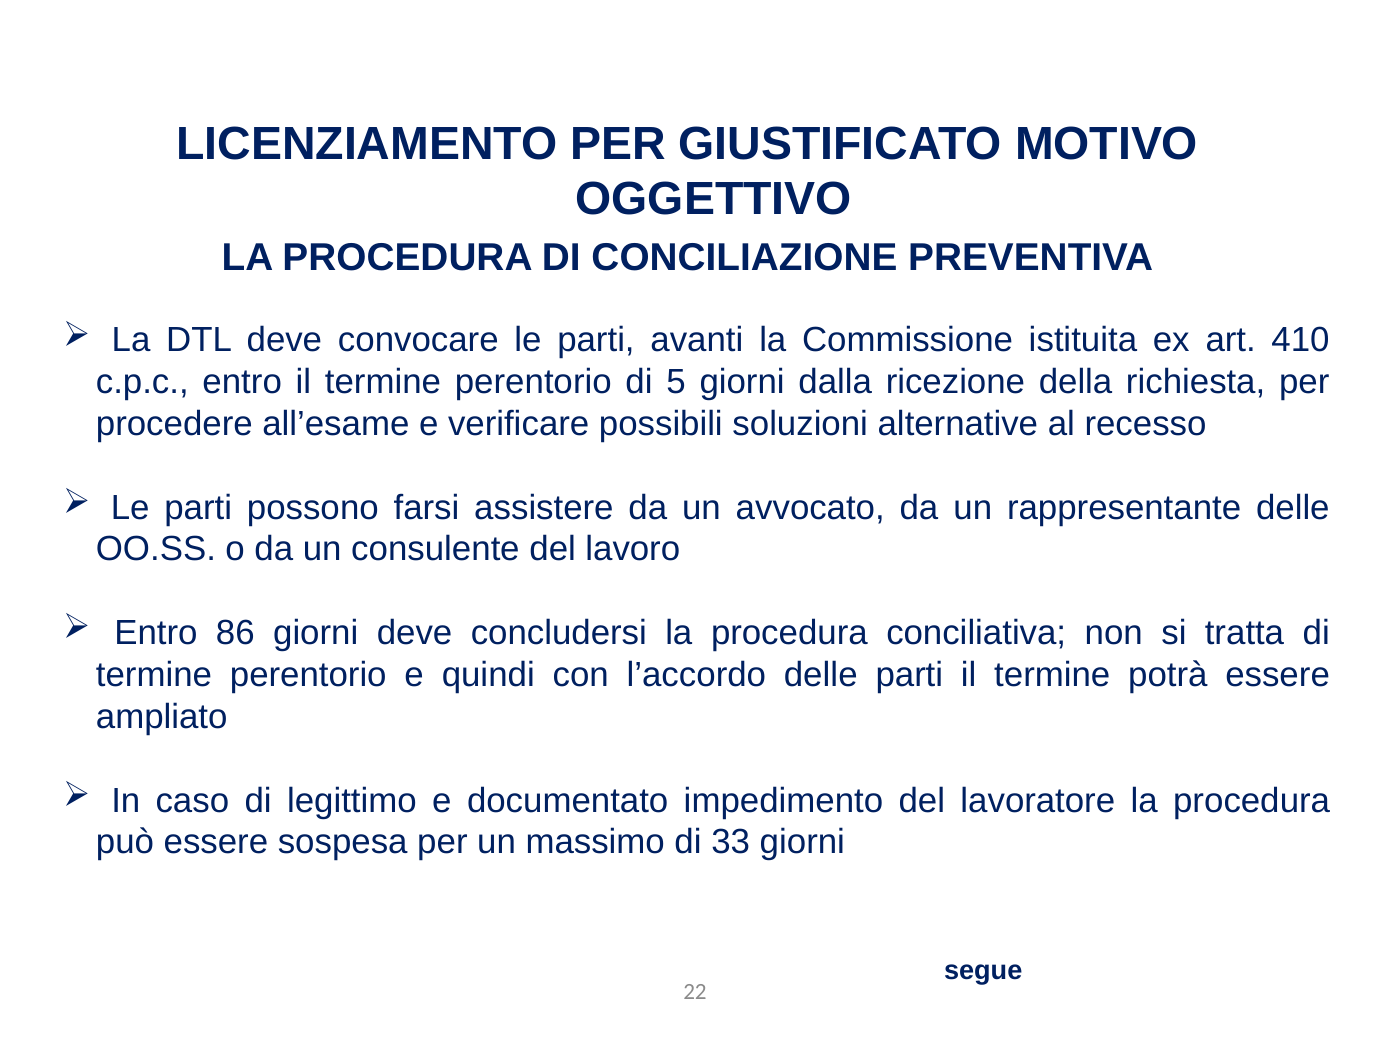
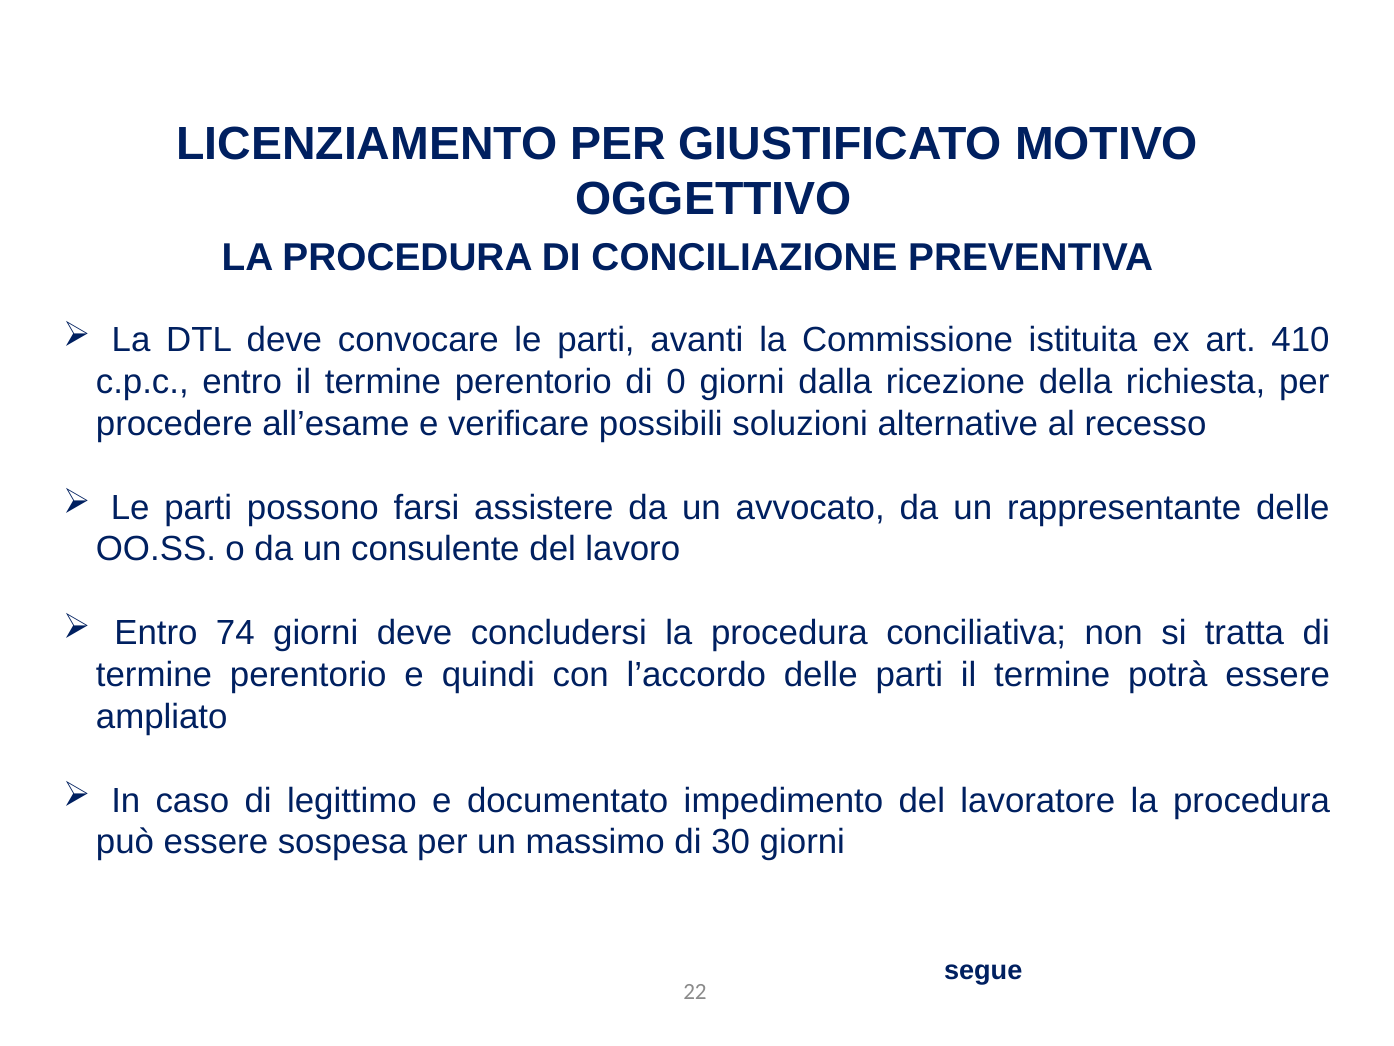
5: 5 -> 0 (676, 382)
86: 86 -> 74 (235, 633)
33: 33 -> 30 (731, 842)
